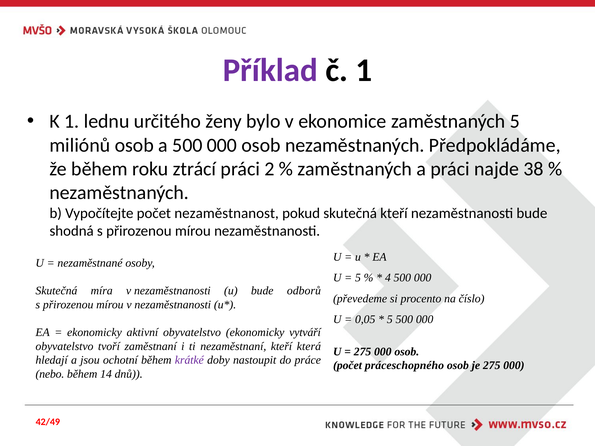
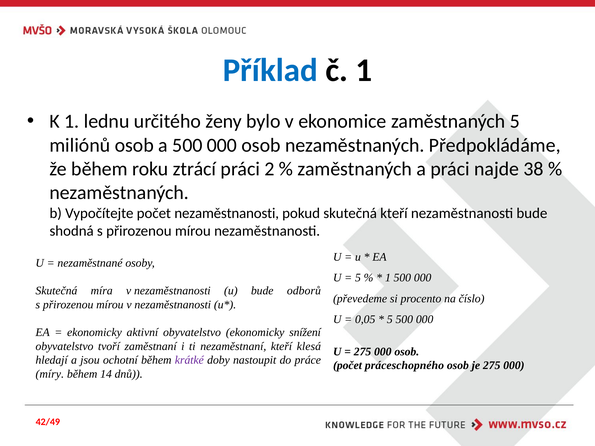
Příklad colour: purple -> blue (270, 70)
počet nezaměstnanost: nezaměstnanost -> nezaměstnanosti (227, 213)
4: 4 -> 1 (388, 278)
vytváří: vytváří -> snížení (305, 333)
která: která -> klesá (309, 346)
nebo: nebo -> míry (50, 374)
